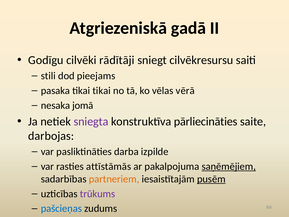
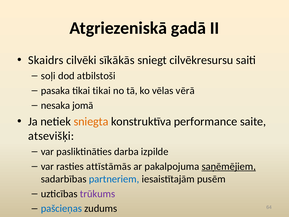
Godīgu: Godīgu -> Skaidrs (46, 60)
rādītāji: rādītāji -> sīkākās (117, 60)
stili: stili -> soļi (48, 76)
pieejams: pieejams -> atbilstoši (96, 76)
sniegta colour: purple -> orange (91, 121)
pārliecināties: pārliecināties -> performance (206, 121)
darbojas: darbojas -> atsevišķi (51, 136)
partneriem colour: orange -> blue (114, 179)
pusēm underline: present -> none (211, 179)
